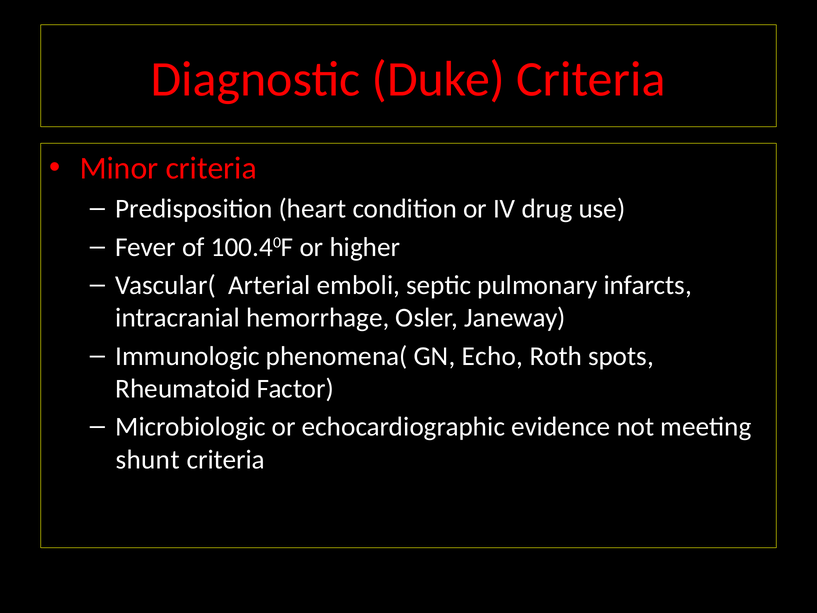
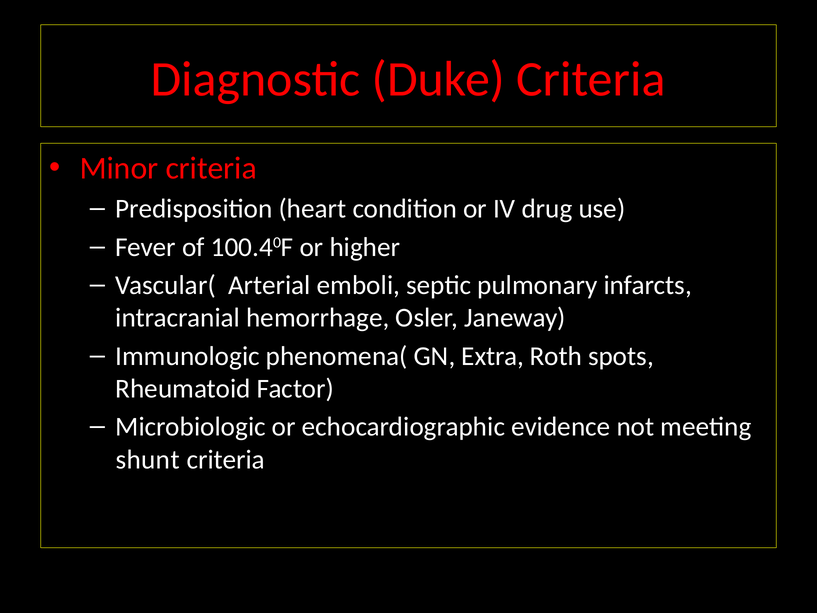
Echo: Echo -> Extra (493, 356)
